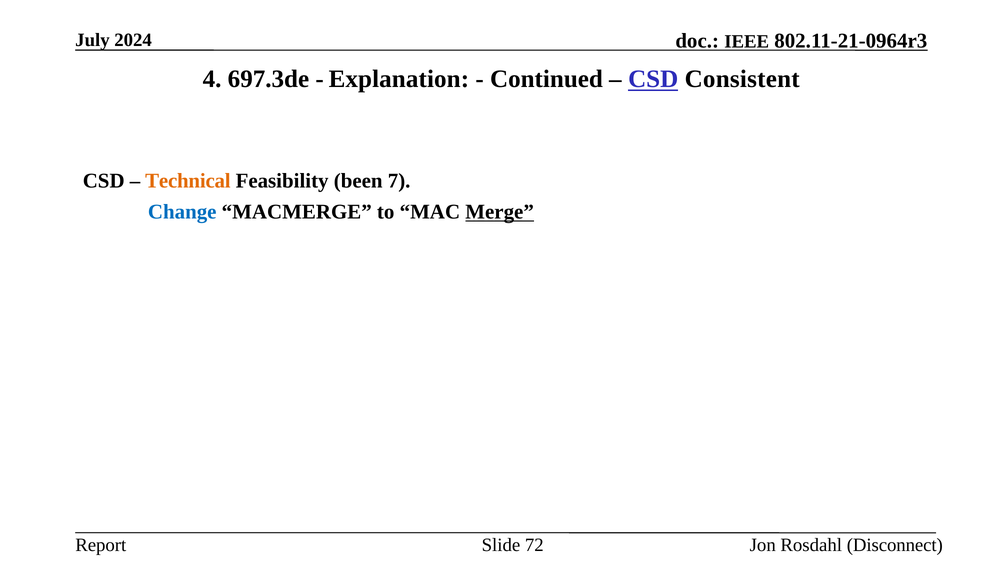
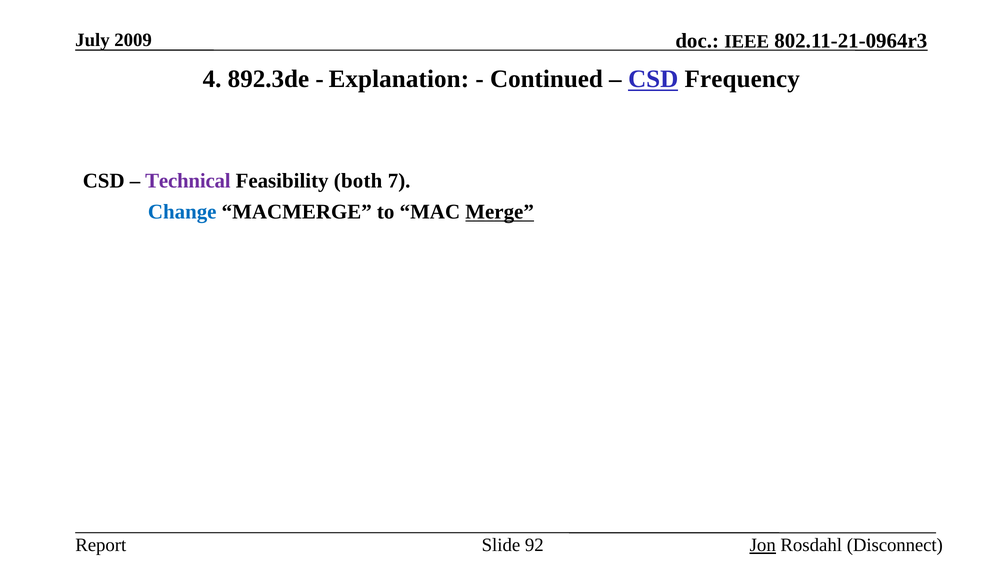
2024: 2024 -> 2009 (133, 40)
697.3de: 697.3de -> 892.3de (268, 79)
Consistent: Consistent -> Frequency (742, 79)
Technical colour: orange -> purple (188, 181)
been: been -> both (358, 181)
72: 72 -> 92 (534, 545)
Jon underline: none -> present (763, 545)
